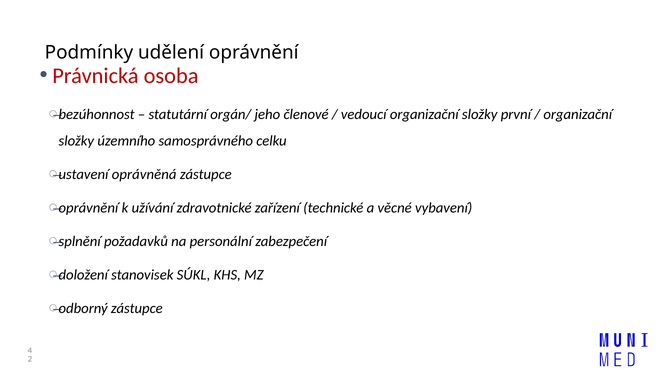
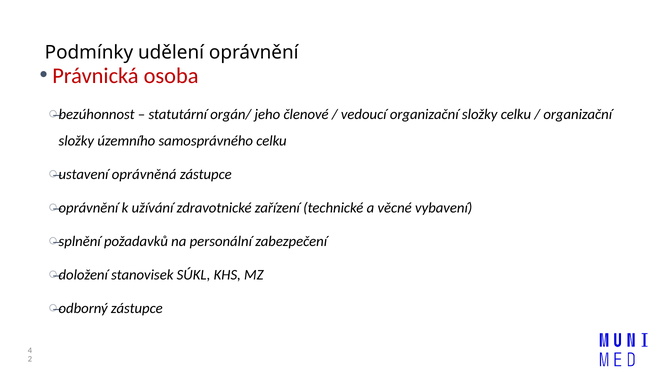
složky první: první -> celku (516, 114)
